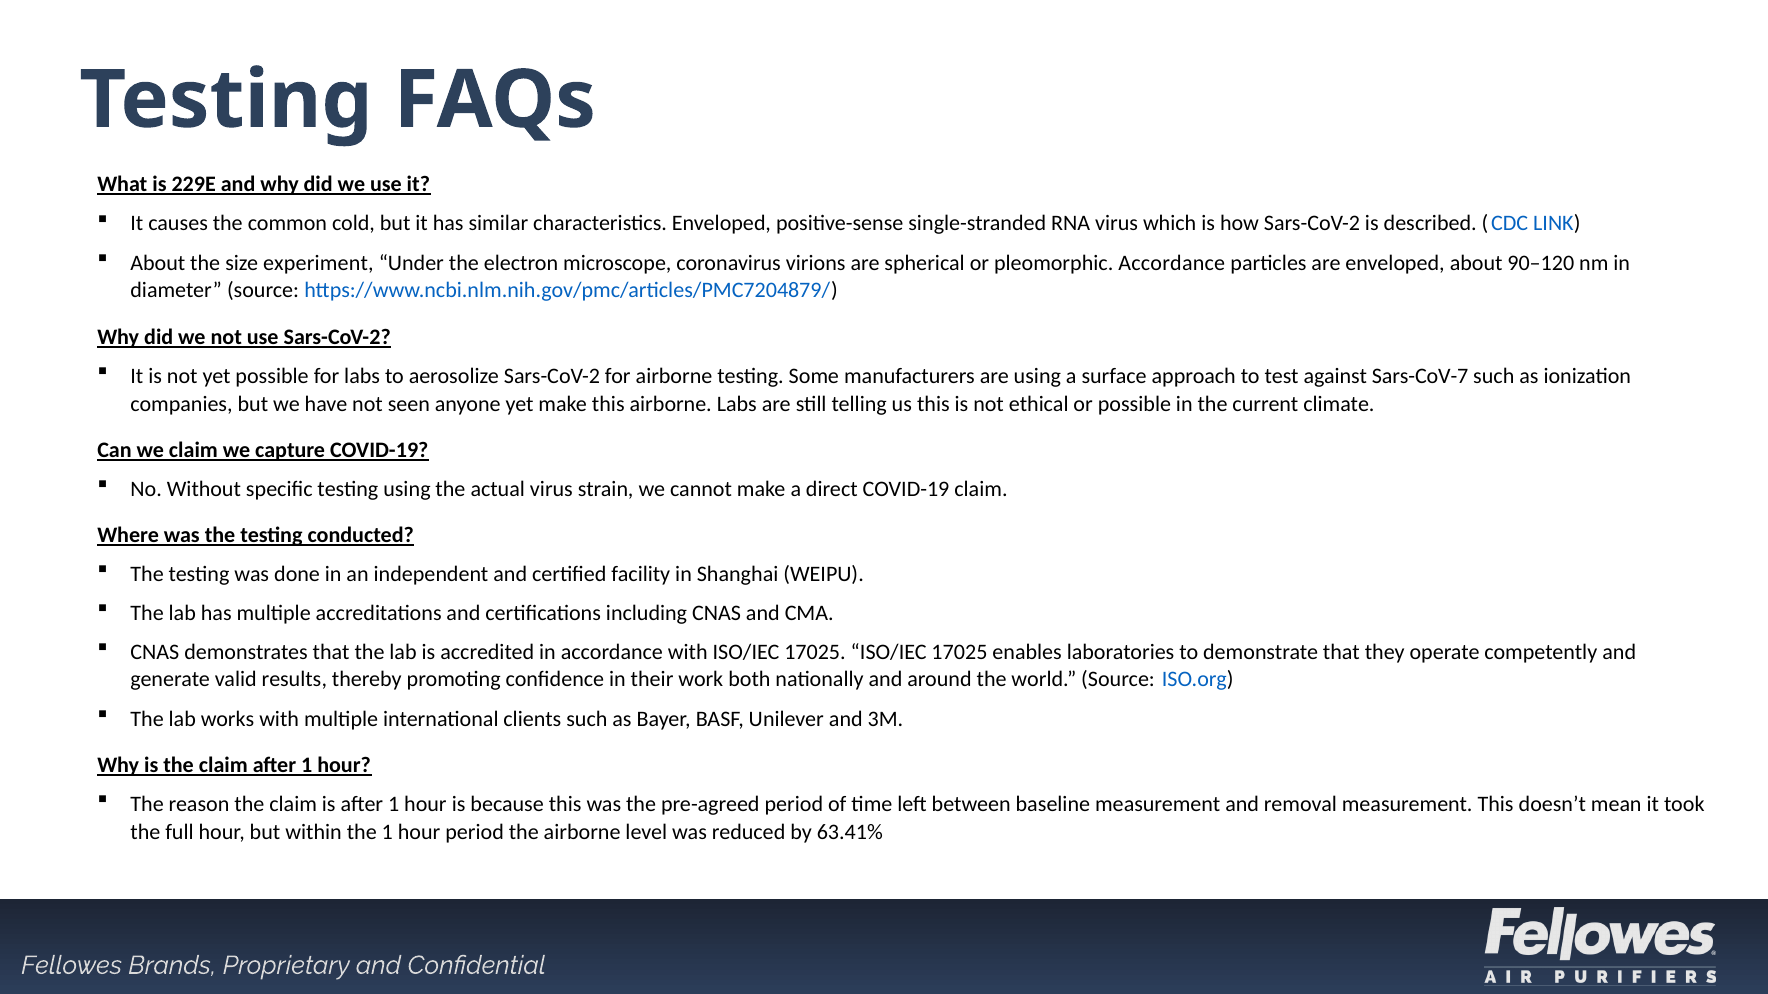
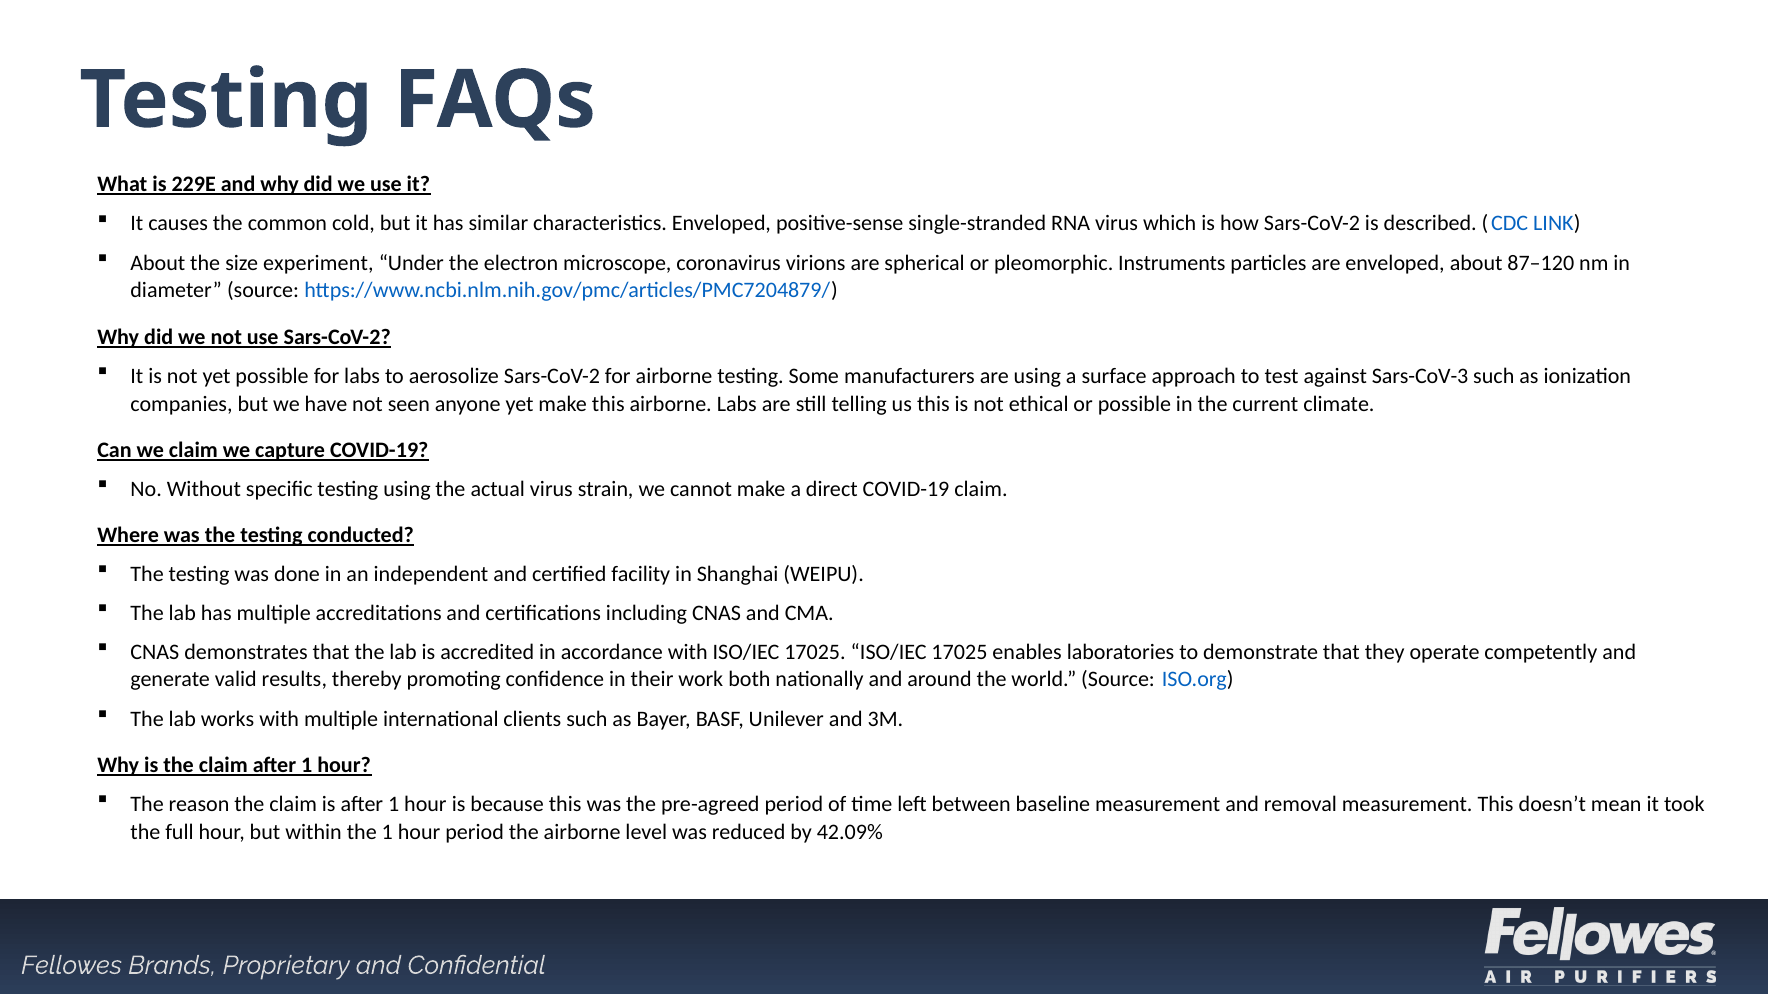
pleomorphic Accordance: Accordance -> Instruments (1172, 263)
90–120: 90–120 -> 87–120 (1541, 263)
Sars-CoV-7: Sars-CoV-7 -> Sars-CoV-3 (1420, 376)
63.41%: 63.41% -> 42.09% (850, 832)
